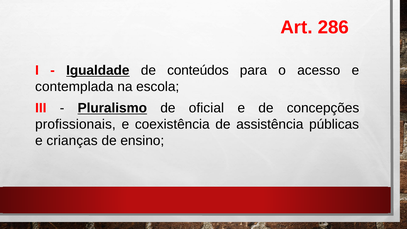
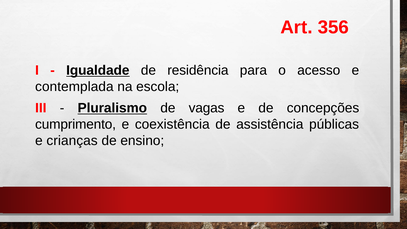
286: 286 -> 356 (333, 27)
conteúdos: conteúdos -> residência (198, 70)
oficial: oficial -> vagas (207, 108)
profissionais: profissionais -> cumprimento (76, 124)
